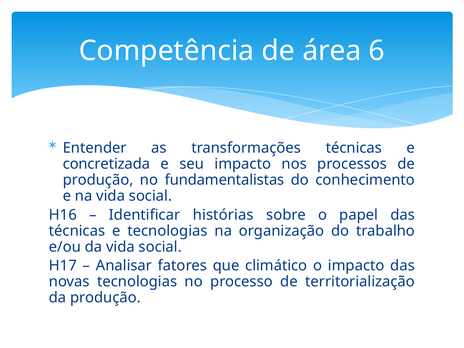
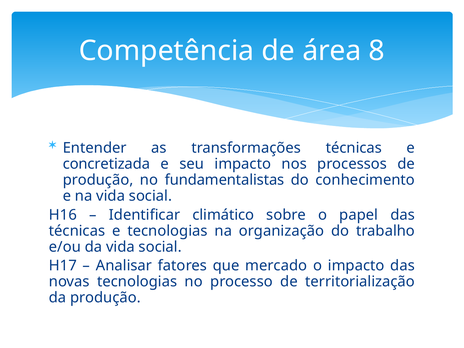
6: 6 -> 8 (377, 51)
histórias: histórias -> climático (223, 215)
climático: climático -> mercado (276, 266)
